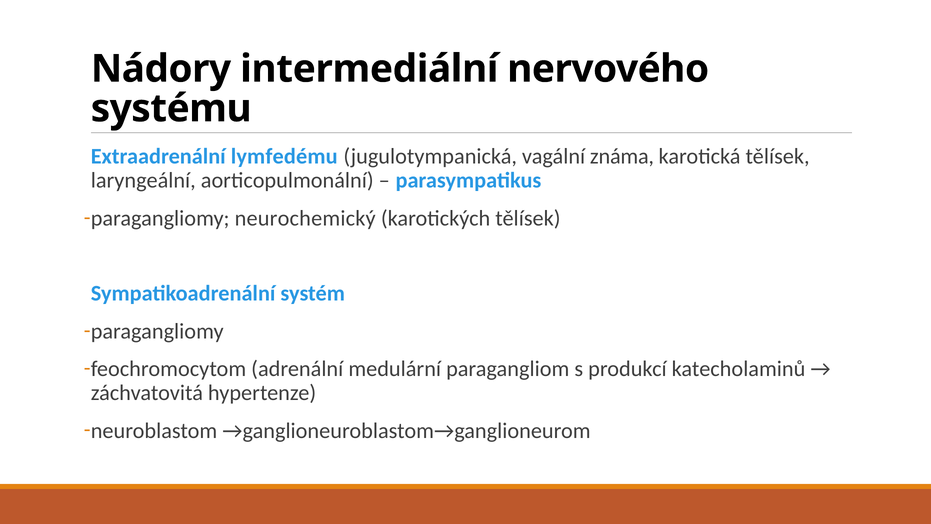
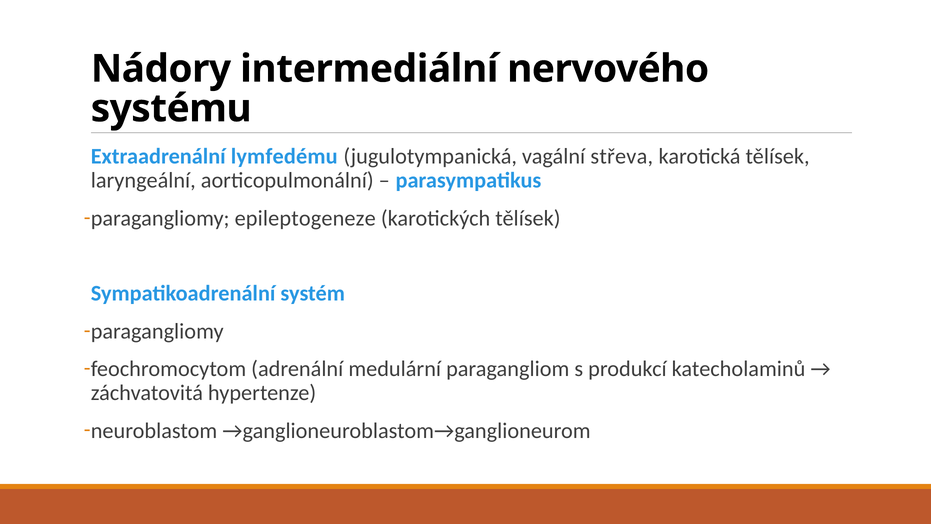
známa: známa -> střeva (622, 156)
neurochemický: neurochemický -> epileptogeneze (305, 218)
